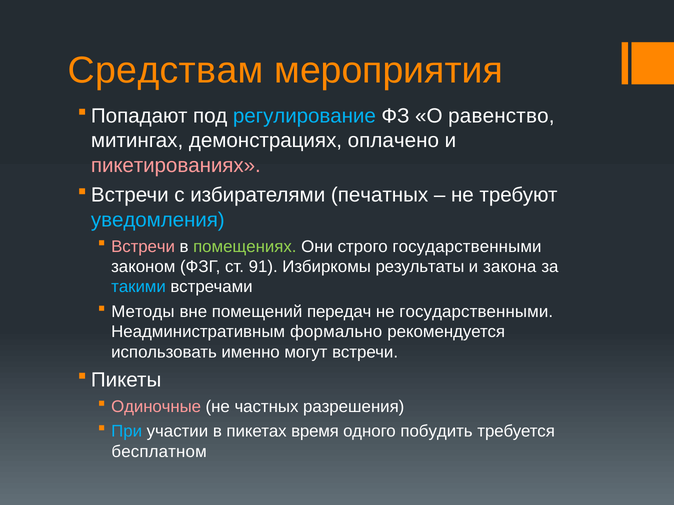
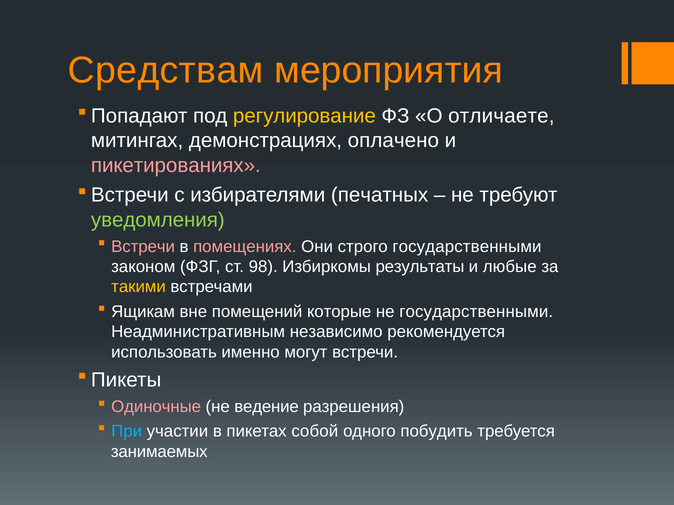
регулирование colour: light blue -> yellow (304, 116)
равенство: равенство -> отличаете (501, 116)
уведомления colour: light blue -> light green (158, 220)
помещениях colour: light green -> pink (245, 247)
91: 91 -> 98 (263, 267)
закона: закона -> любые (510, 267)
такими colour: light blue -> yellow (139, 287)
Методы: Методы -> Ящикам (143, 312)
передач: передач -> которые (339, 312)
формально: формально -> независимо (336, 332)
частных: частных -> ведение (267, 407)
время: время -> собой (315, 432)
бесплатном: бесплатном -> занимаемых (159, 452)
